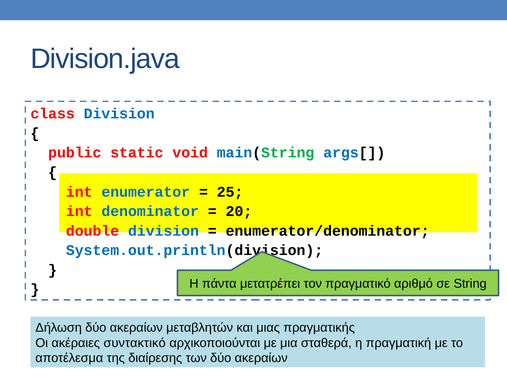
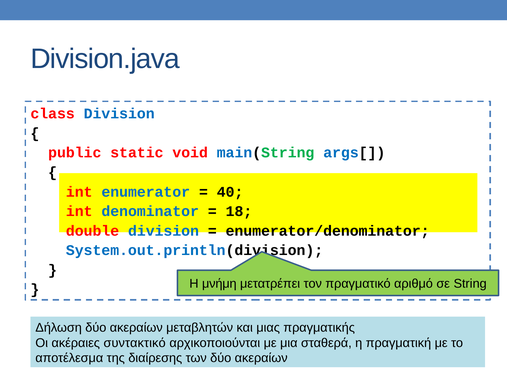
25: 25 -> 40 (230, 192)
20: 20 -> 18 (239, 211)
πάντα: πάντα -> μνήμη (219, 284)
